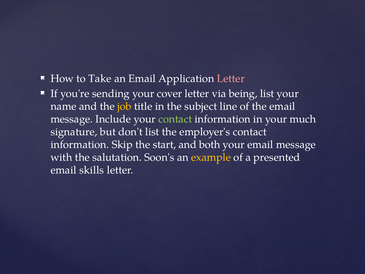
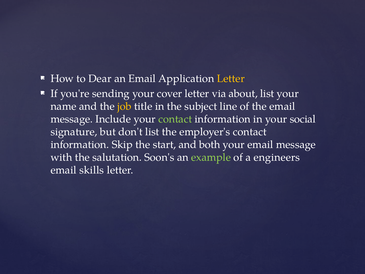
Take: Take -> Dear (100, 78)
Letter colour: pink -> yellow (231, 78)
being: being -> about (243, 93)
much: much -> social (303, 119)
example colour: yellow -> light green (211, 157)
presented: presented -> engineers (277, 157)
